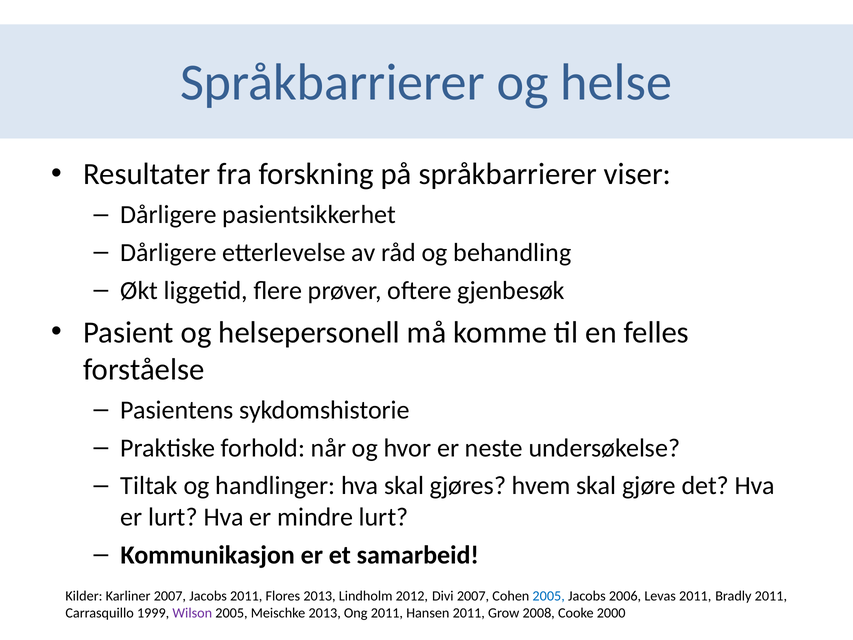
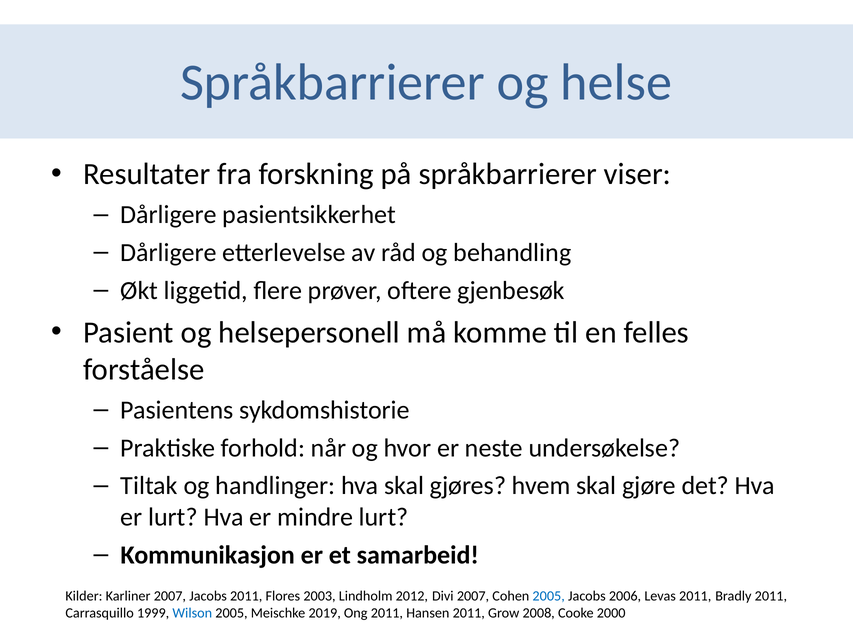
Flores 2013: 2013 -> 2003 (320, 596)
Wilson colour: purple -> blue (192, 613)
Meischke 2013: 2013 -> 2019 (325, 613)
